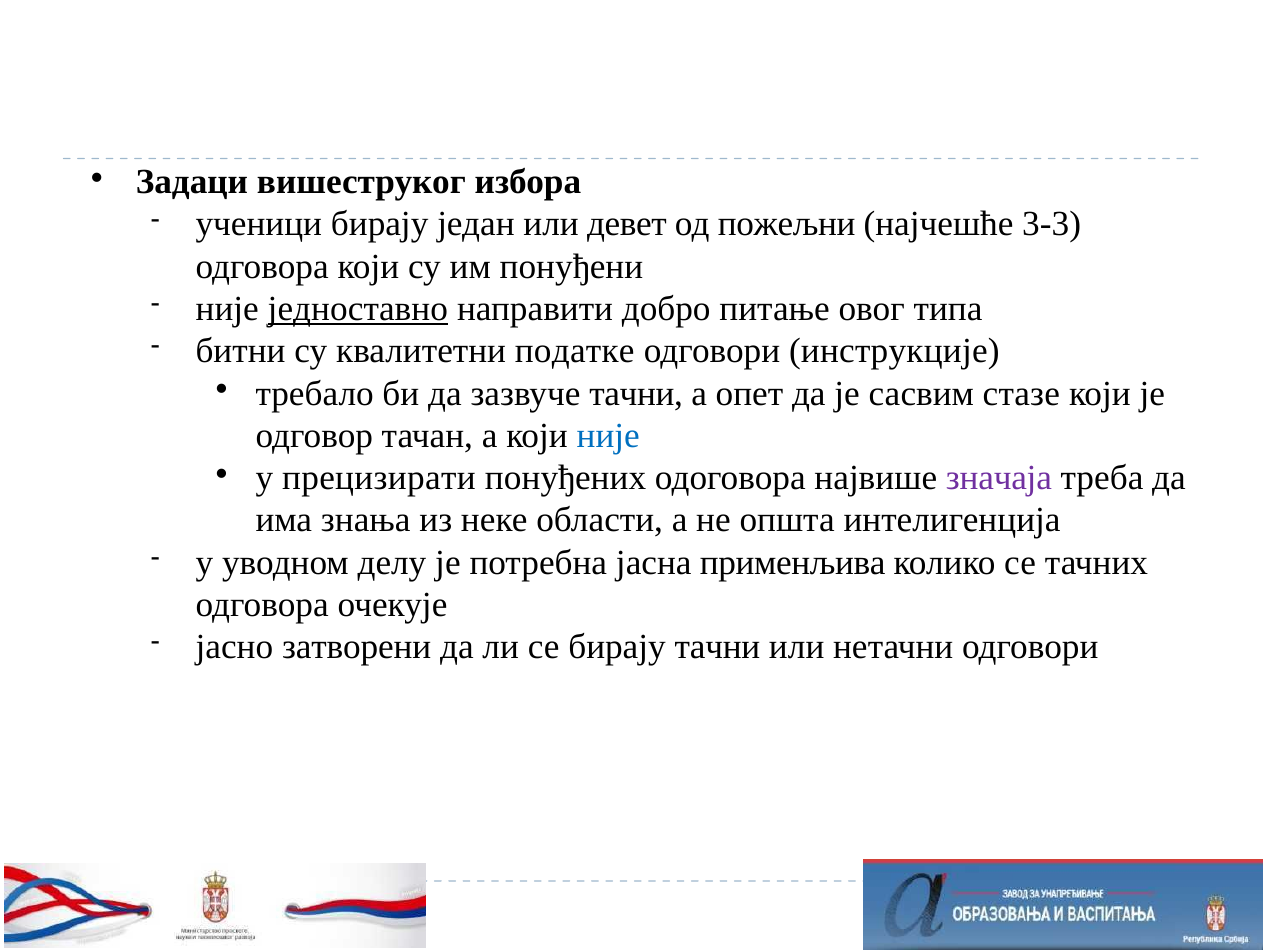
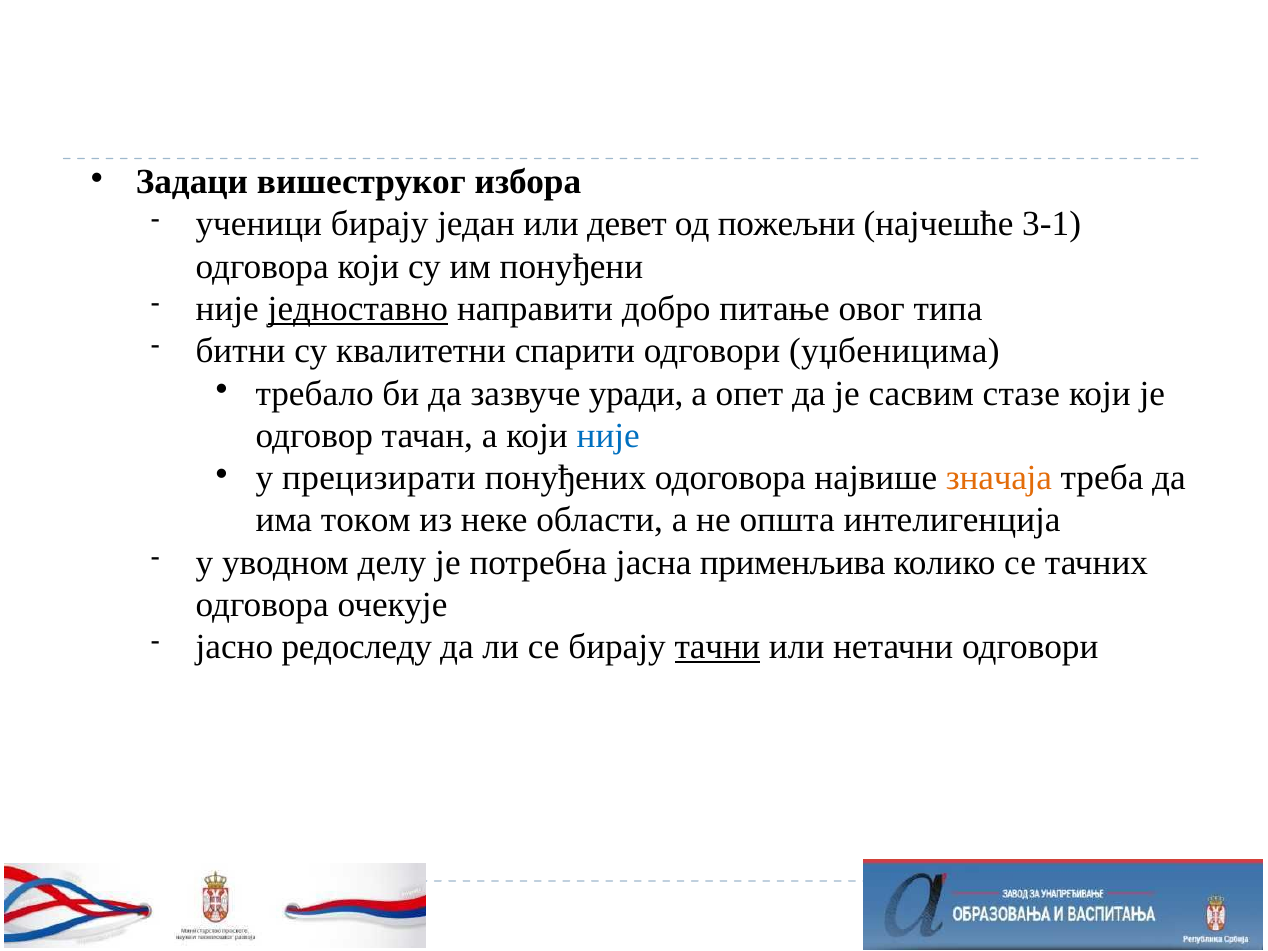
3-3: 3-3 -> 3-1 (1052, 224)
податке: податке -> спарити (575, 351)
инструкције: инструкције -> уџбеницима (894, 351)
зазвуче тачни: тачни -> уради (636, 393)
значаја colour: purple -> orange (999, 478)
знања: знања -> током (366, 520)
затворени: затворени -> редоследу (357, 647)
тачни underline: none -> present (717, 647)
